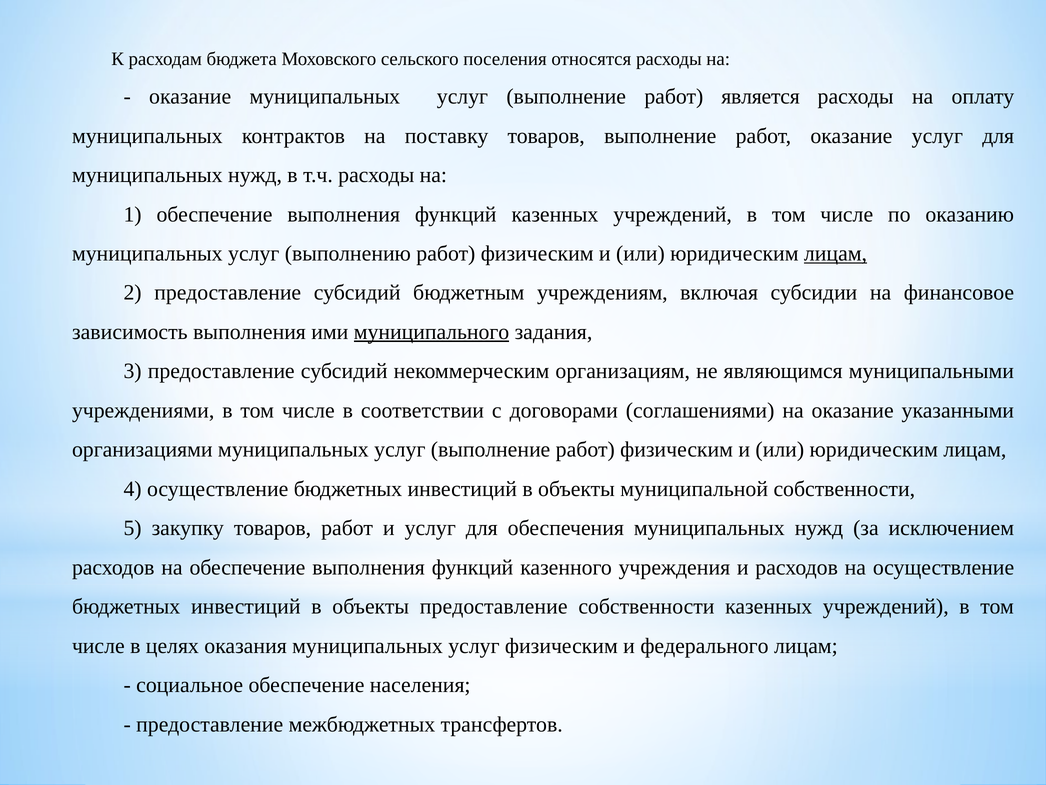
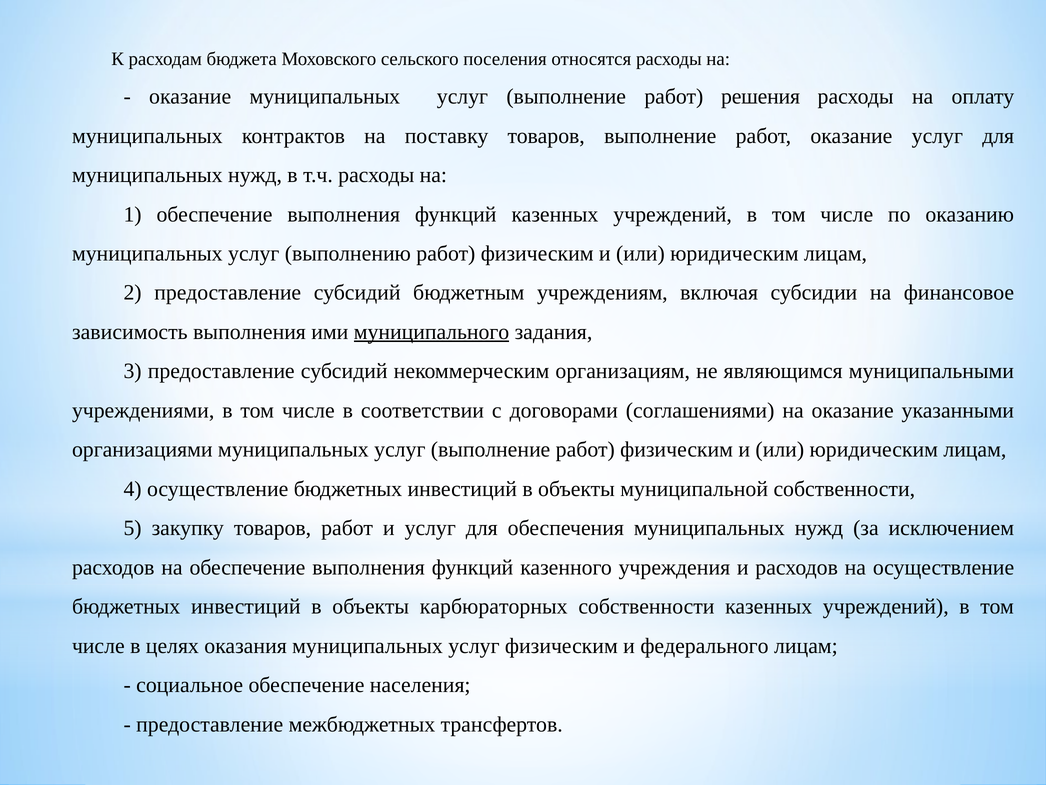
является: является -> решения (761, 97)
лицам underline: present -> none (836, 253)
объекты предоставление: предоставление -> карбюраторных (494, 606)
